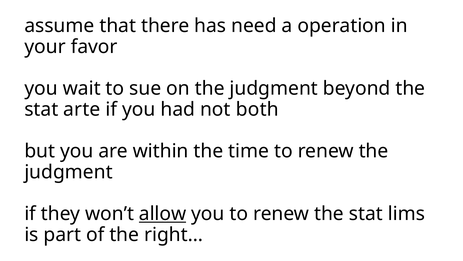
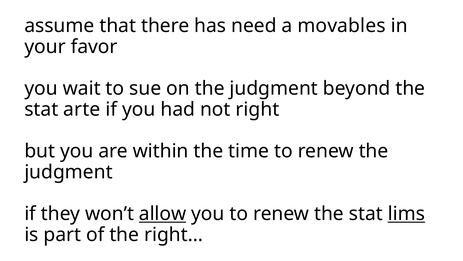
operation: operation -> movables (342, 26)
both: both -> right (257, 109)
lims underline: none -> present (406, 213)
